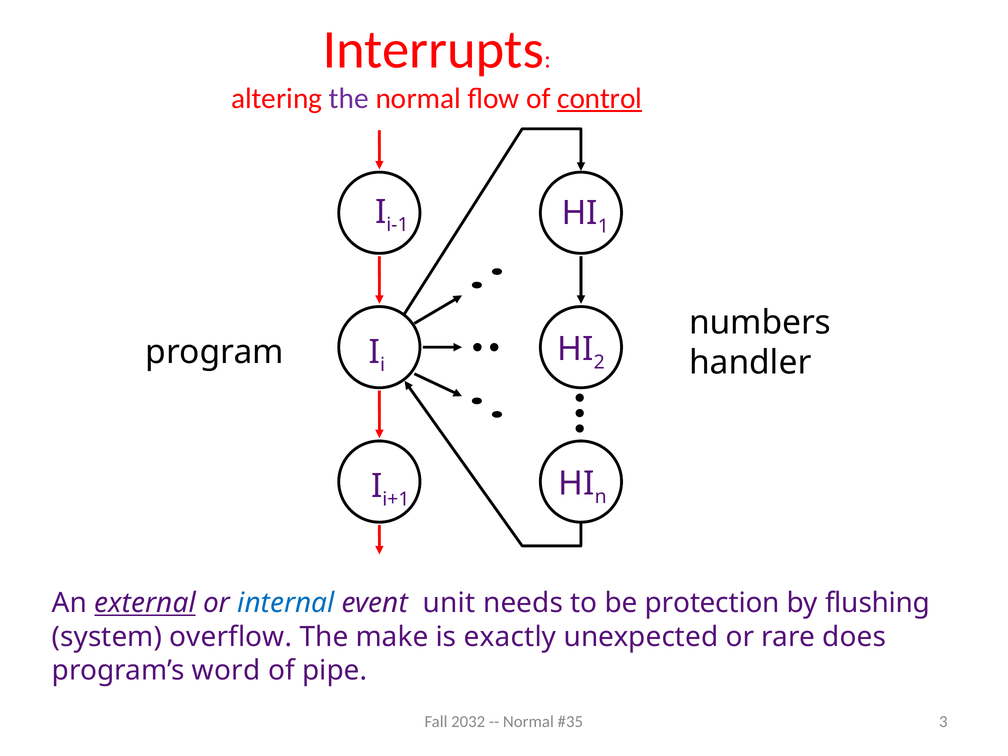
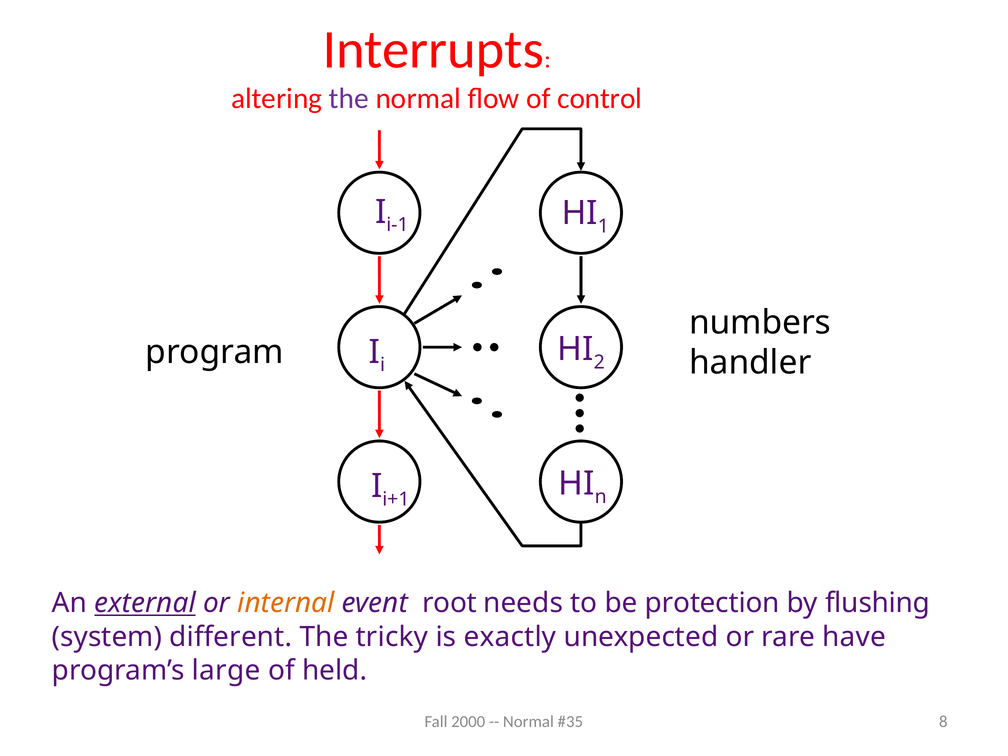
control underline: present -> none (600, 98)
internal colour: blue -> orange (286, 603)
unit: unit -> root (449, 603)
overflow: overflow -> different (231, 637)
make: make -> tricky (392, 637)
does: does -> have (854, 637)
word: word -> large (226, 670)
pipe: pipe -> held (335, 670)
2032: 2032 -> 2000 (468, 722)
3: 3 -> 8 (943, 722)
